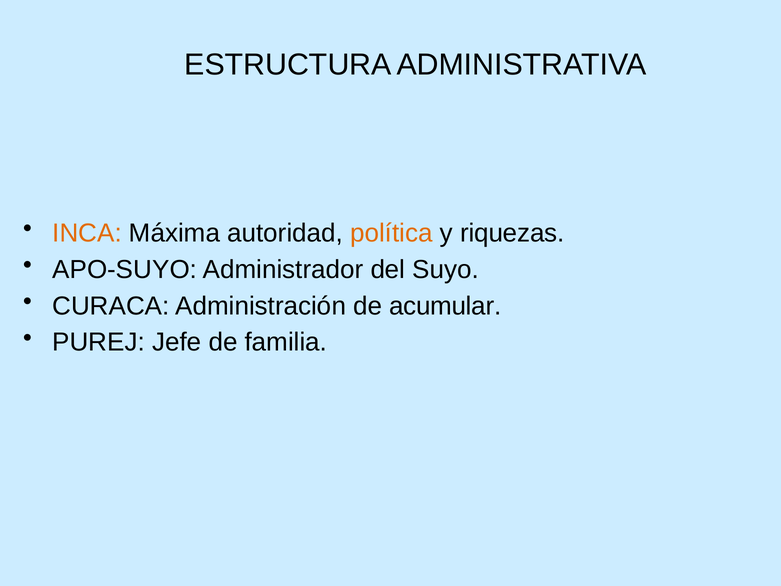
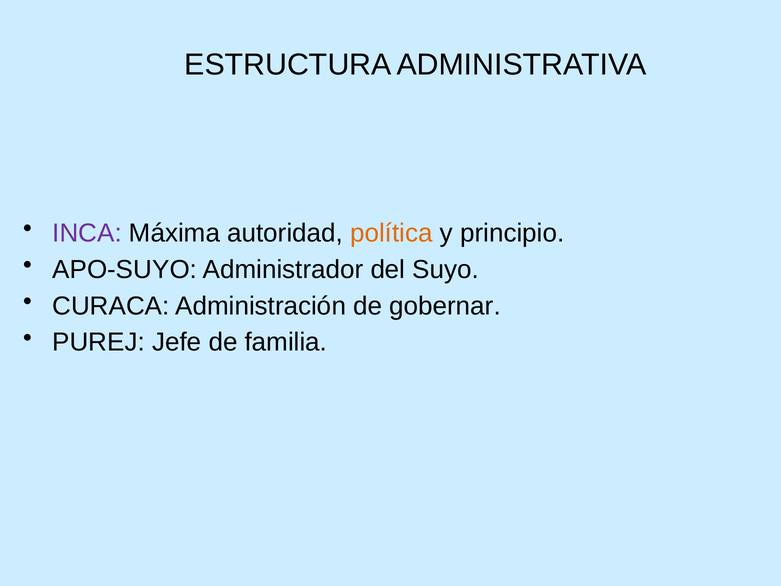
INCA colour: orange -> purple (87, 233)
riquezas: riquezas -> principio (512, 233)
acumular: acumular -> gobernar (445, 306)
